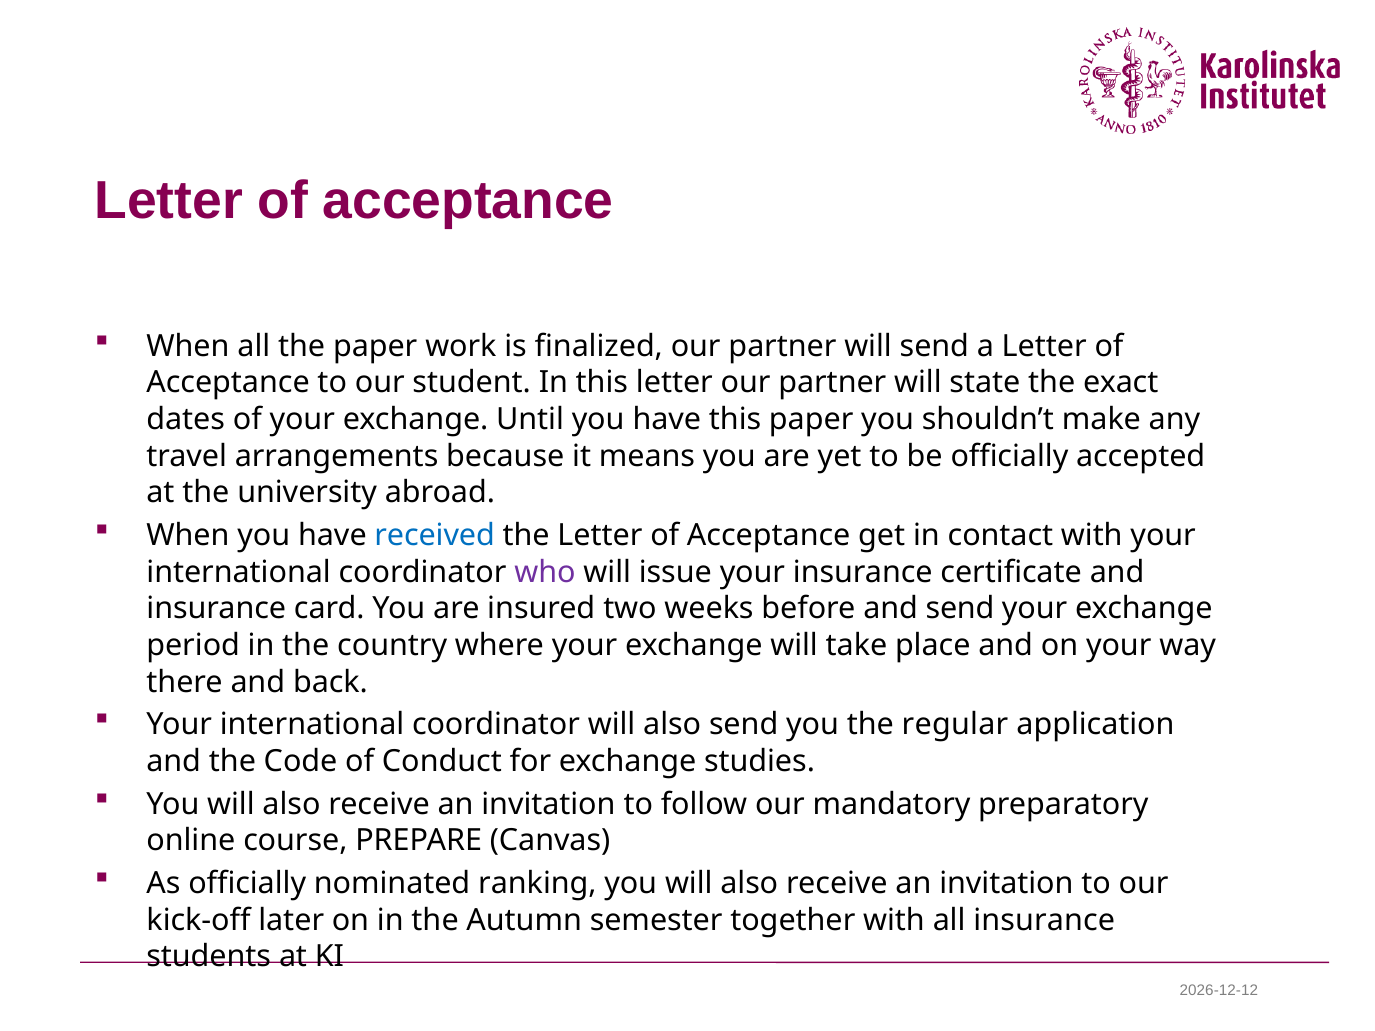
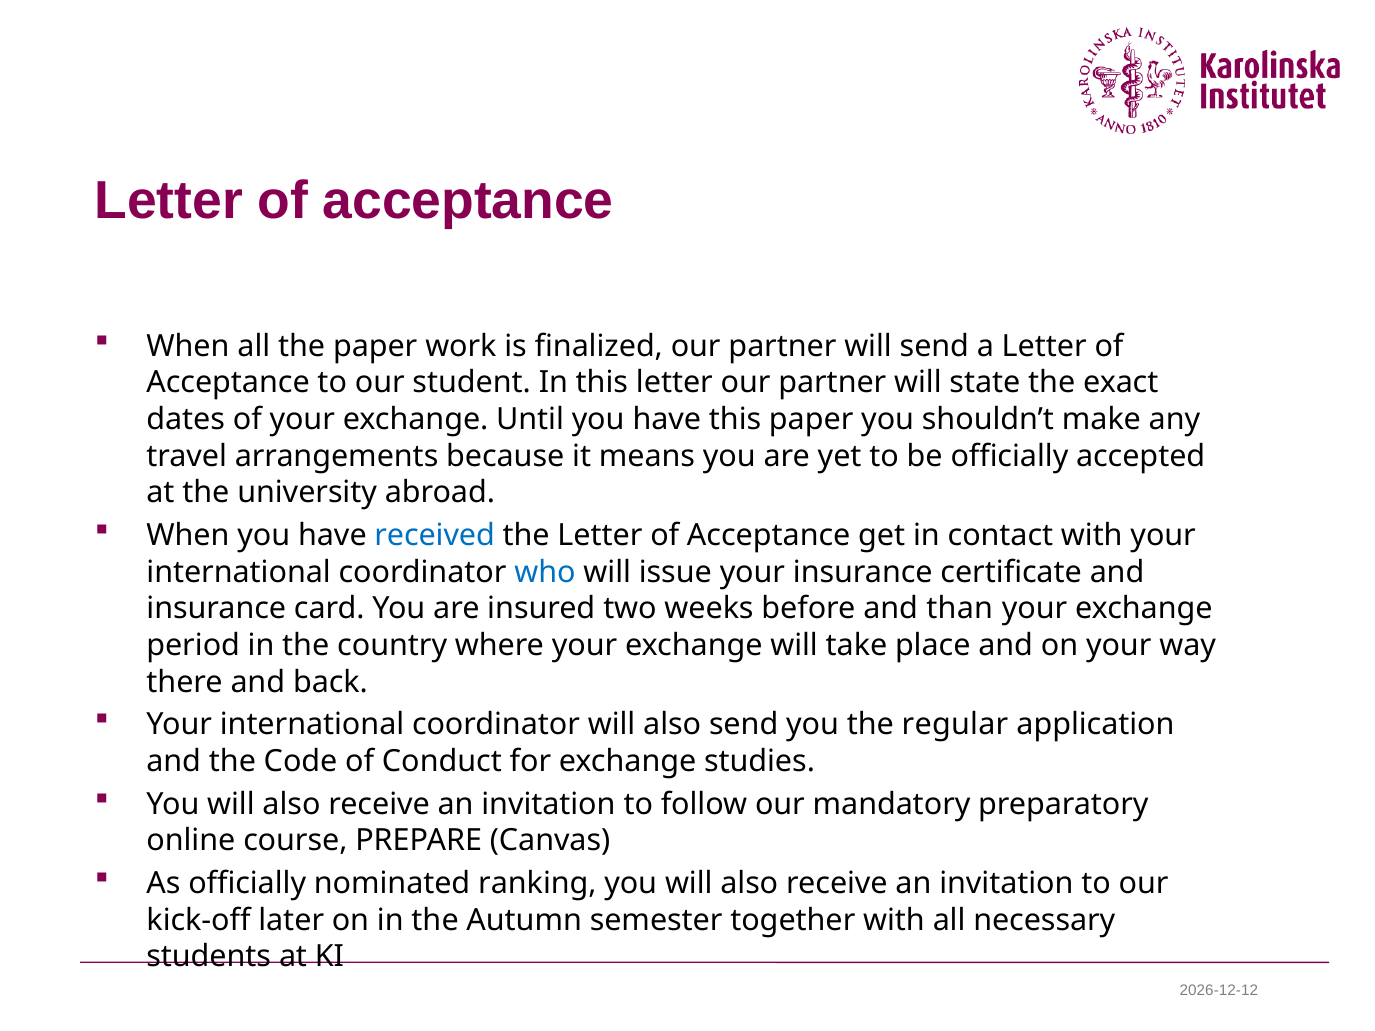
who colour: purple -> blue (545, 572)
and send: send -> than (960, 609)
all insurance: insurance -> necessary (1044, 920)
